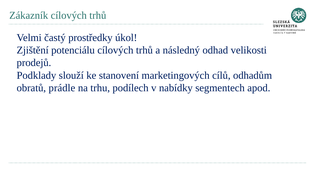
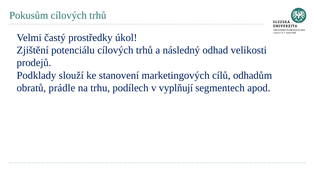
Zákazník: Zákazník -> Pokusům (29, 15)
nabídky: nabídky -> vyplňují (176, 88)
